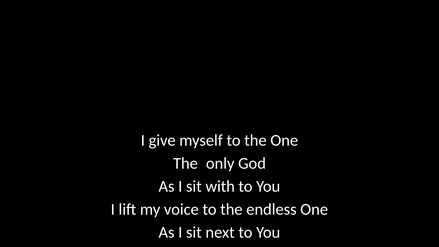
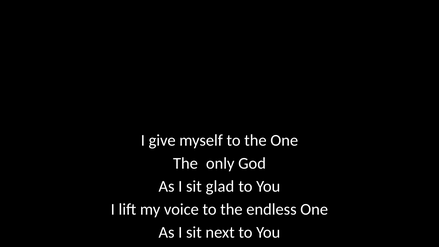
with: with -> glad (220, 186)
